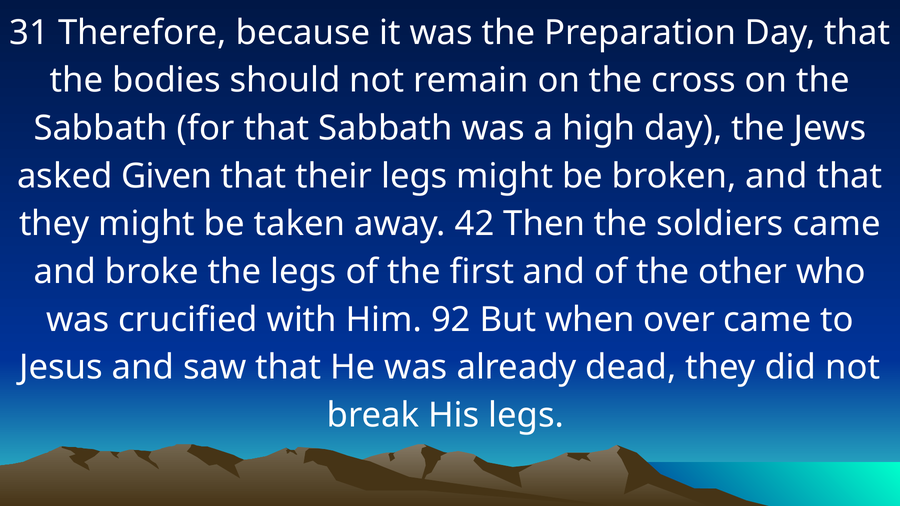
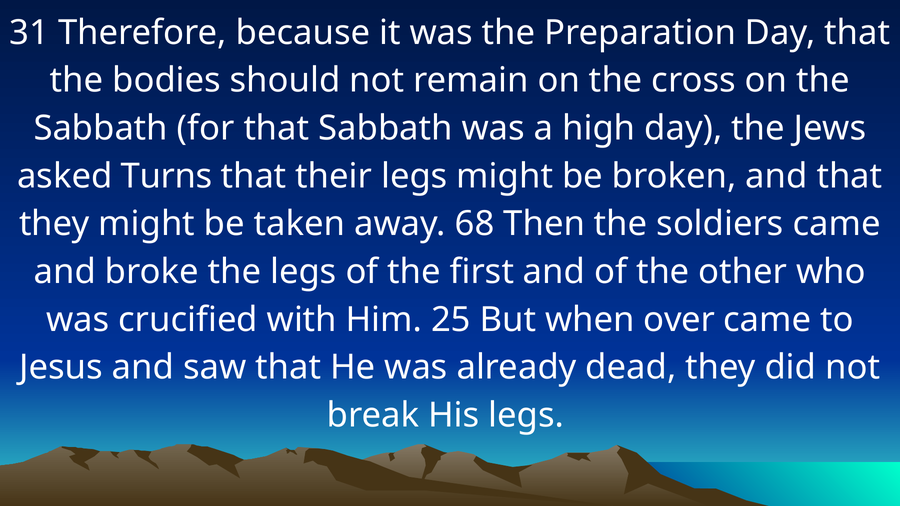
Given: Given -> Turns (167, 176)
42: 42 -> 68 (475, 224)
92: 92 -> 25 (451, 320)
